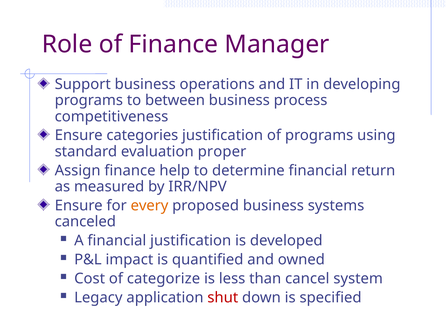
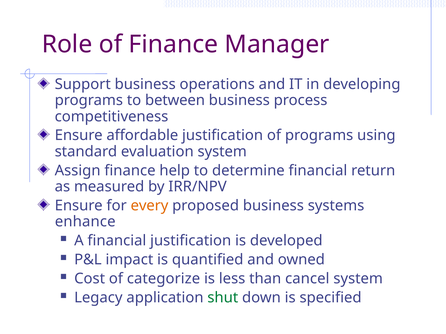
categories: categories -> affordable (142, 136)
evaluation proper: proper -> system (222, 152)
canceled: canceled -> enhance (85, 222)
shut colour: red -> green (223, 298)
